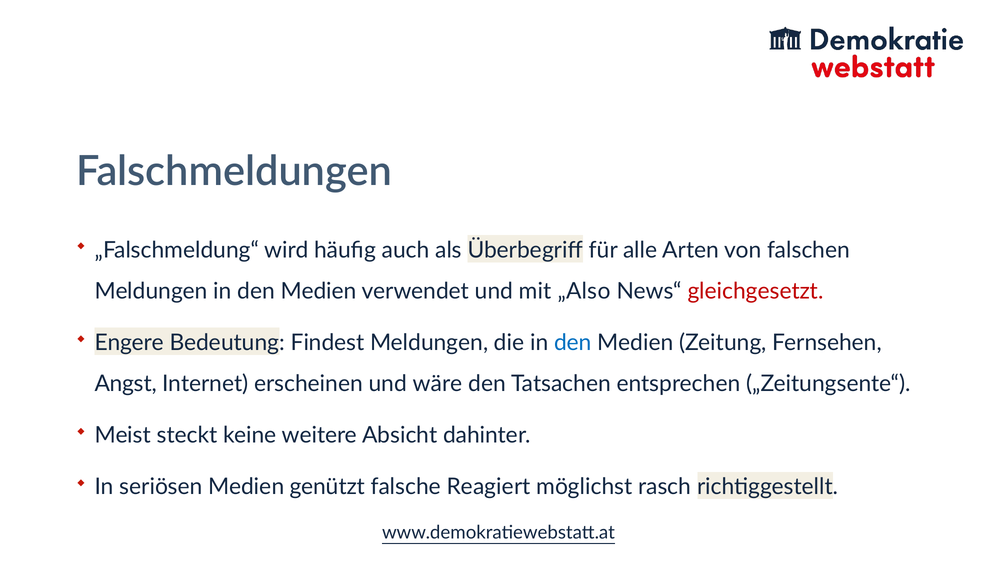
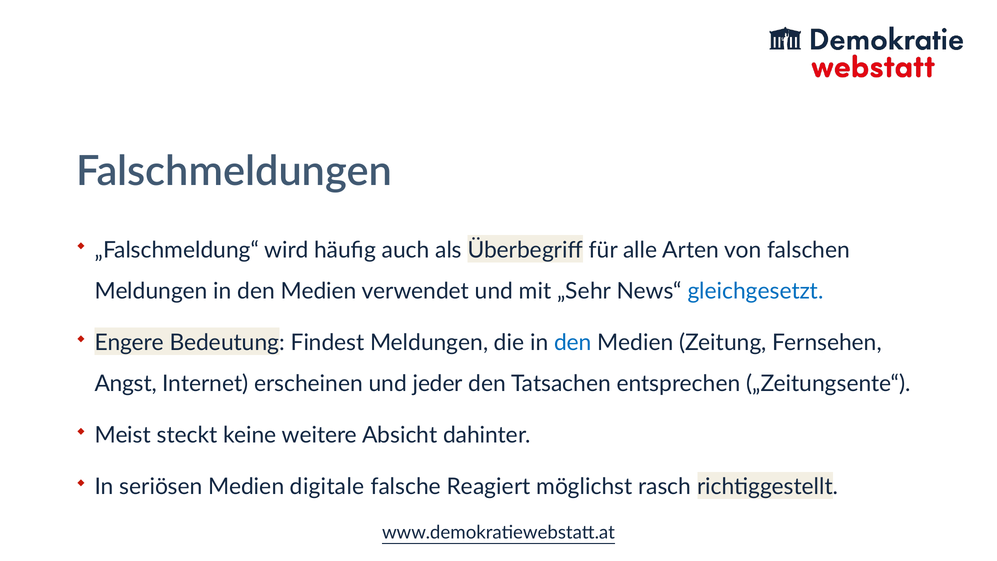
„Also: „Also -> „Sehr (584, 291)
gleichgesetzt colour: red -> blue (756, 291)
wäre: wäre -> jeder (438, 384)
genützt: genützt -> digitale (327, 487)
